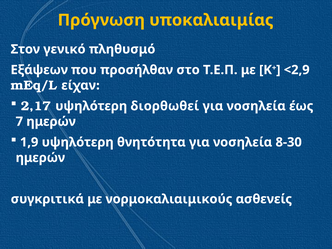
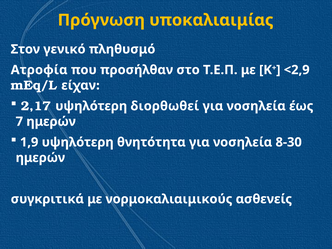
Εξάψεων: Εξάψεων -> Ατροφία (39, 70)
